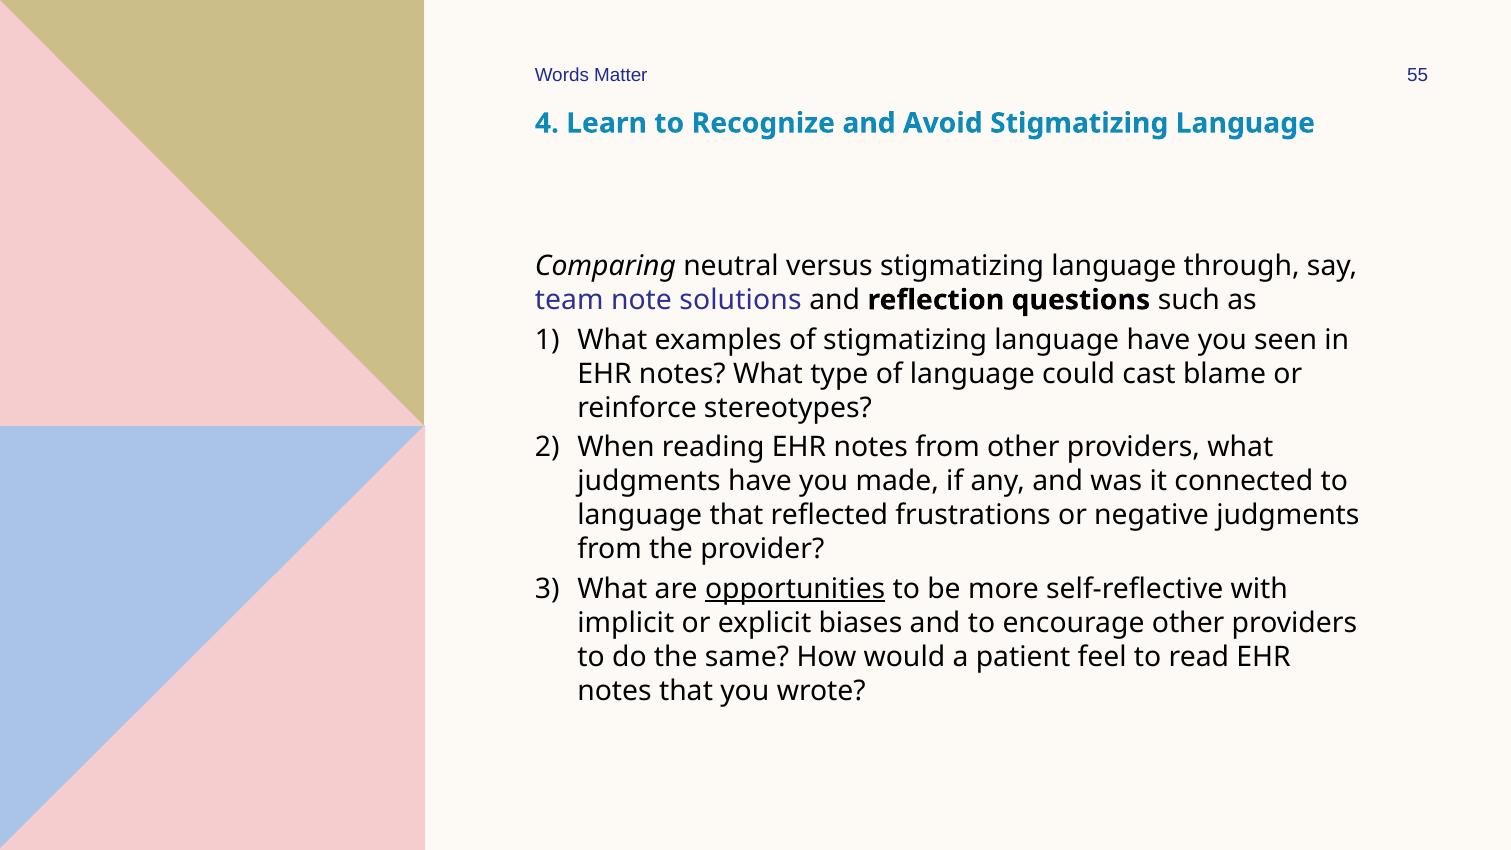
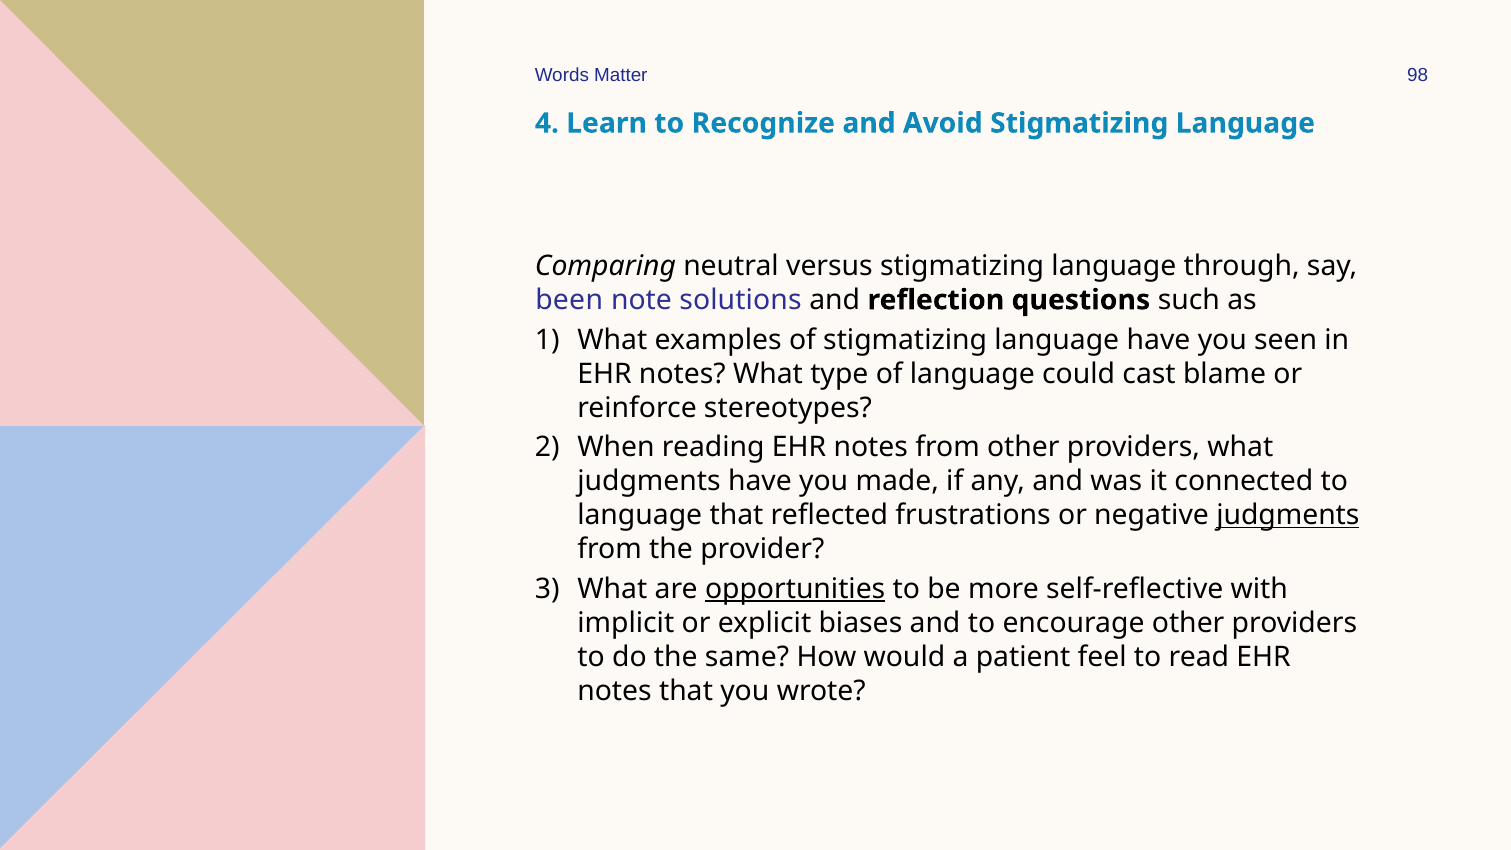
55: 55 -> 98 (1418, 75)
team: team -> been (569, 300)
judgments underline: none -> present (1288, 515)
